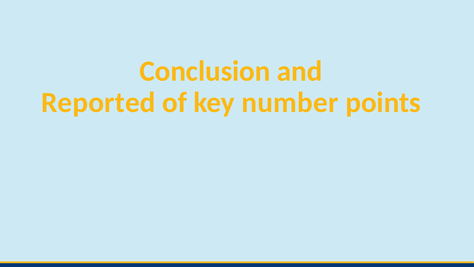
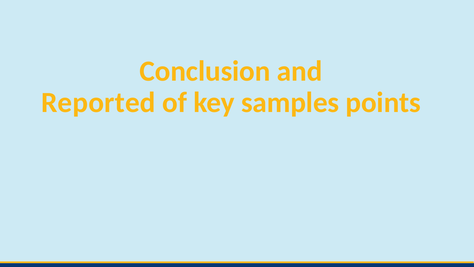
number: number -> samples (290, 102)
